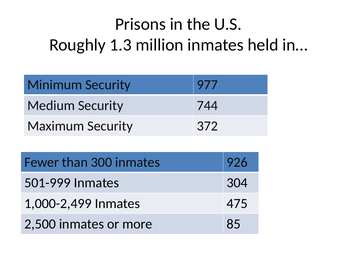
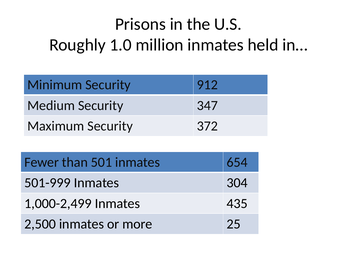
1.3: 1.3 -> 1.0 (121, 45)
977: 977 -> 912 (207, 85)
744: 744 -> 347 (207, 105)
300: 300 -> 501 (101, 162)
926: 926 -> 654 (237, 162)
475: 475 -> 435 (237, 203)
85: 85 -> 25 (234, 224)
